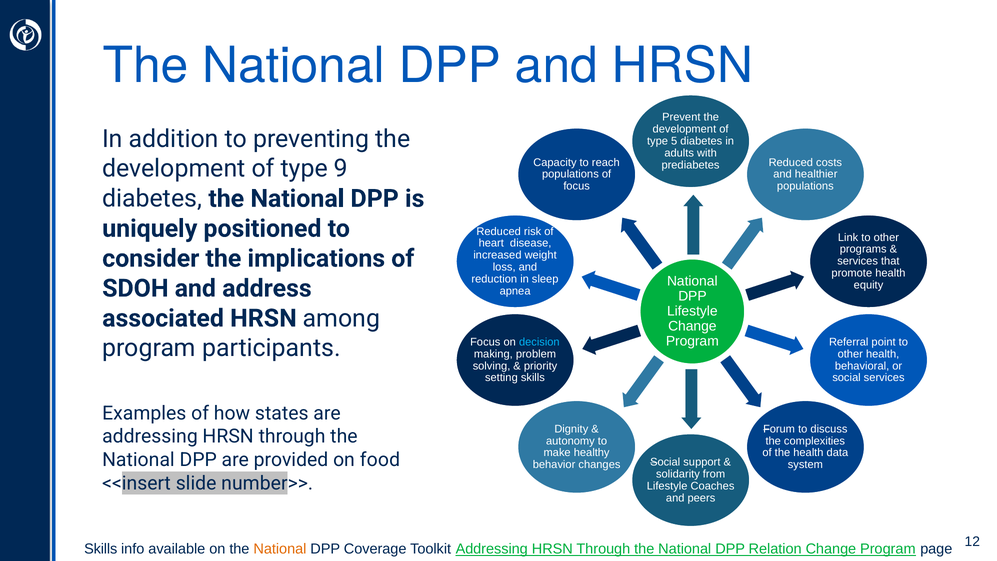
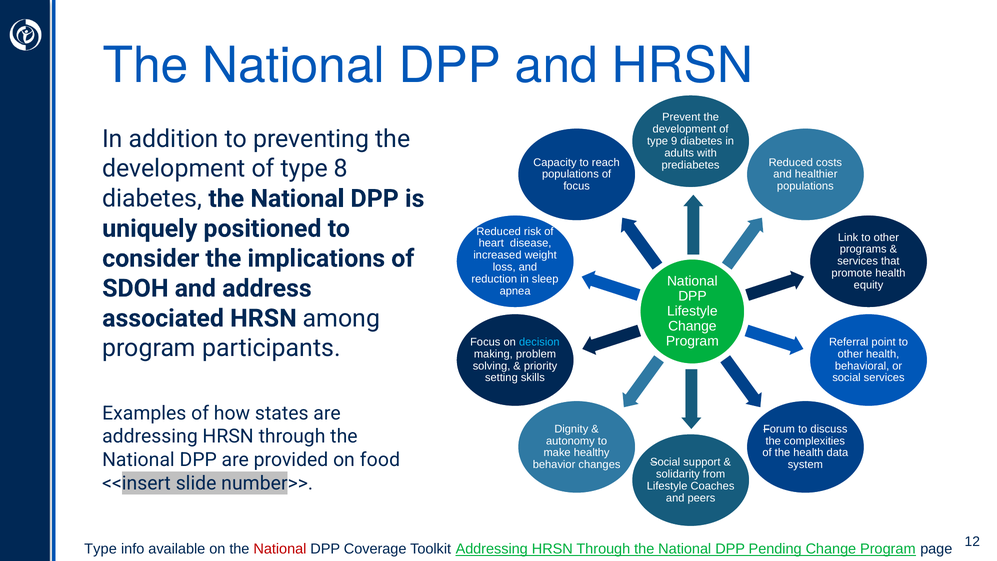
5: 5 -> 9 (674, 141)
9: 9 -> 8 (341, 169)
Skills: Skills -> Type (101, 549)
National colour: orange -> red (280, 549)
Relation: Relation -> Pending (775, 549)
